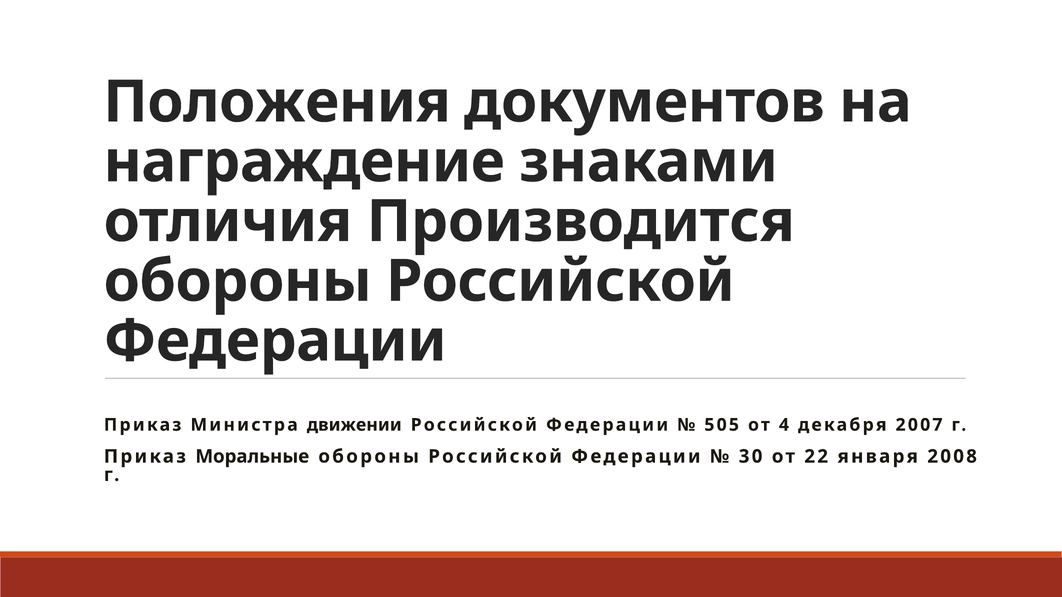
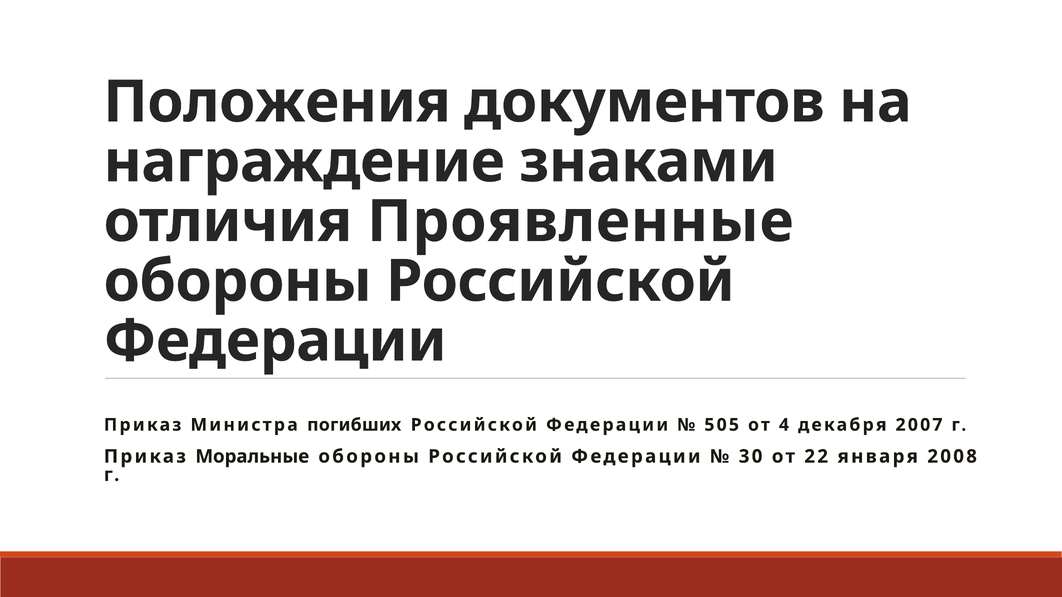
Производится: Производится -> Проявленные (580, 222)
движении: движении -> погибших (354, 425)
